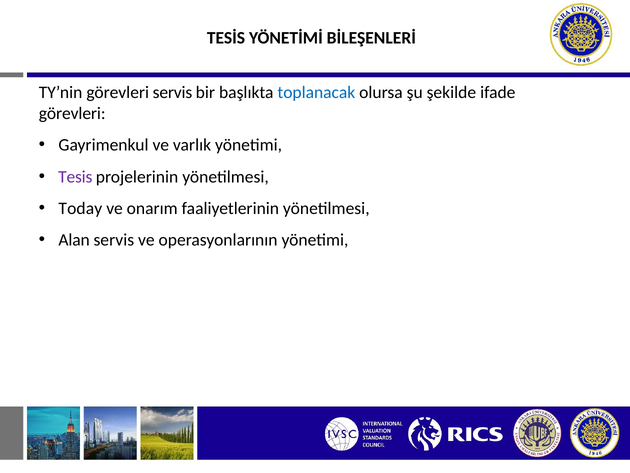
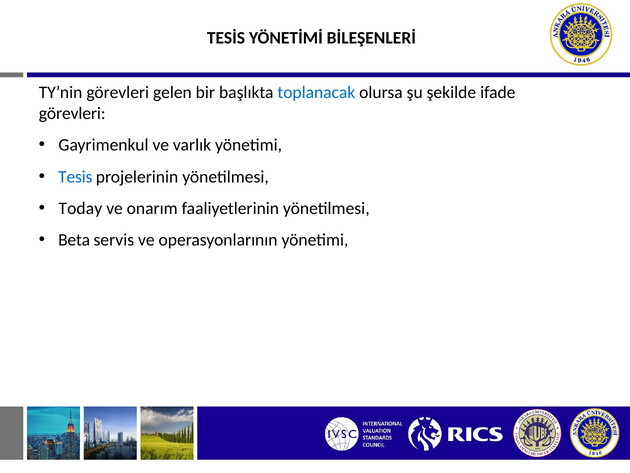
görevleri servis: servis -> gelen (172, 93)
Tesis colour: purple -> blue (75, 177)
Alan: Alan -> Beta (74, 240)
